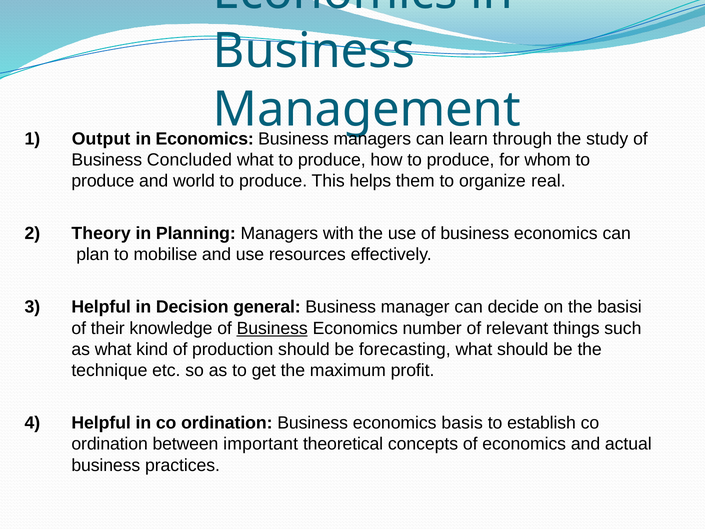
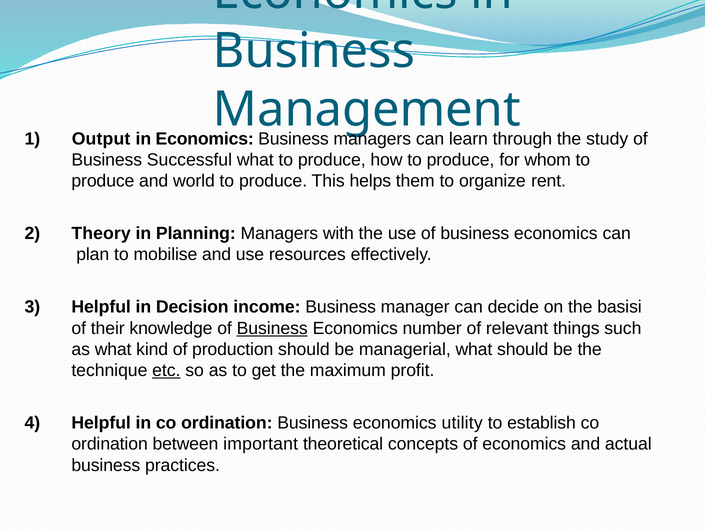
Concluded: Concluded -> Successful (189, 160)
real: real -> rent (549, 181)
general: general -> income (267, 307)
forecasting: forecasting -> managerial (405, 349)
etc underline: none -> present (166, 370)
basis: basis -> utility (462, 423)
